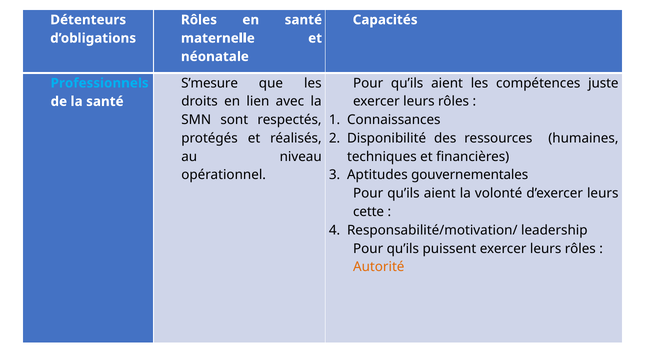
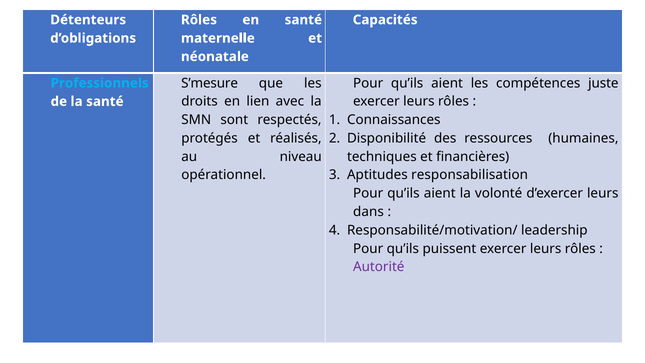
gouvernementales: gouvernementales -> responsabilisation (470, 175)
cette: cette -> dans (368, 212)
Autorité colour: orange -> purple (379, 267)
